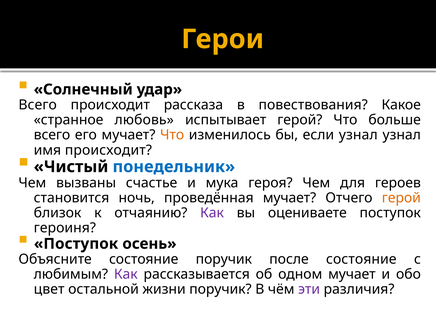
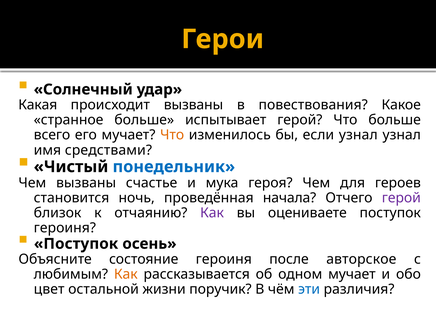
Всего: Всего -> Какая (38, 105)
происходит рассказа: рассказа -> вызваны (193, 105)
странное любовь: любовь -> больше (144, 120)
имя происходит: происходит -> средствами (108, 150)
проведённая мучает: мучает -> начала (290, 198)
герой colour: orange -> purple (401, 198)
состояние поручик: поручик -> героиня (224, 259)
после состояние: состояние -> авторское (361, 259)
Как colour: purple -> orange (126, 274)
эти colour: purple -> blue (309, 289)
